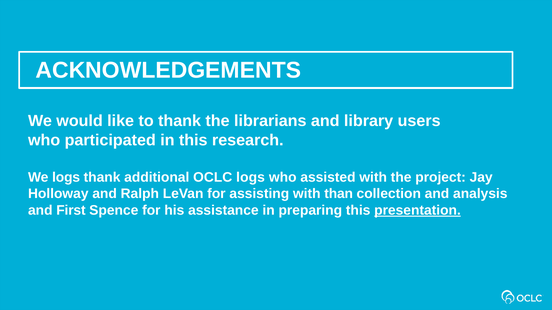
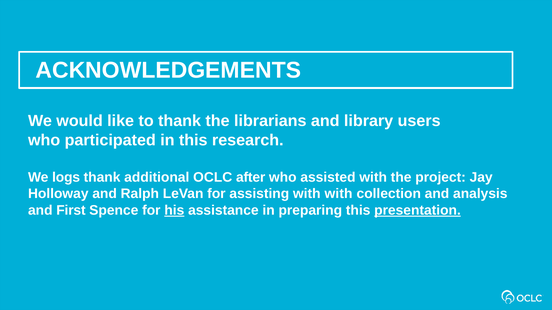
OCLC logs: logs -> after (251, 177)
with than: than -> with (339, 194)
his underline: none -> present (174, 211)
